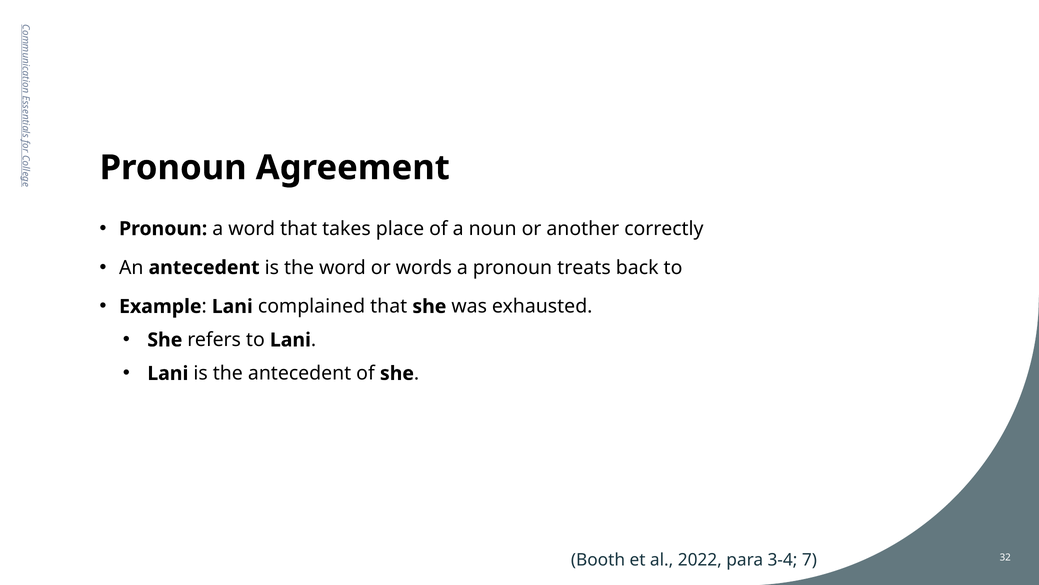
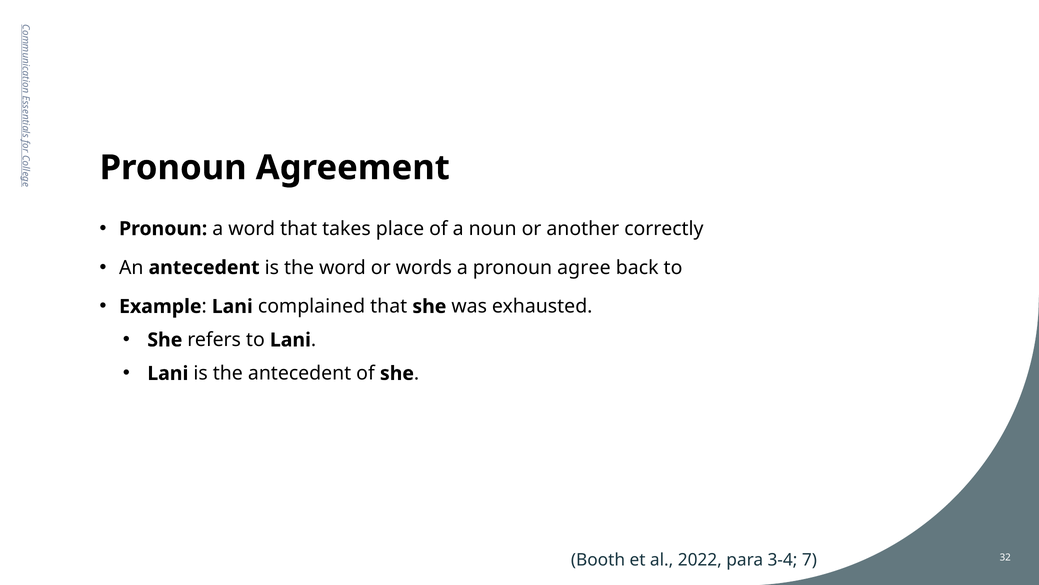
treats: treats -> agree (584, 267)
